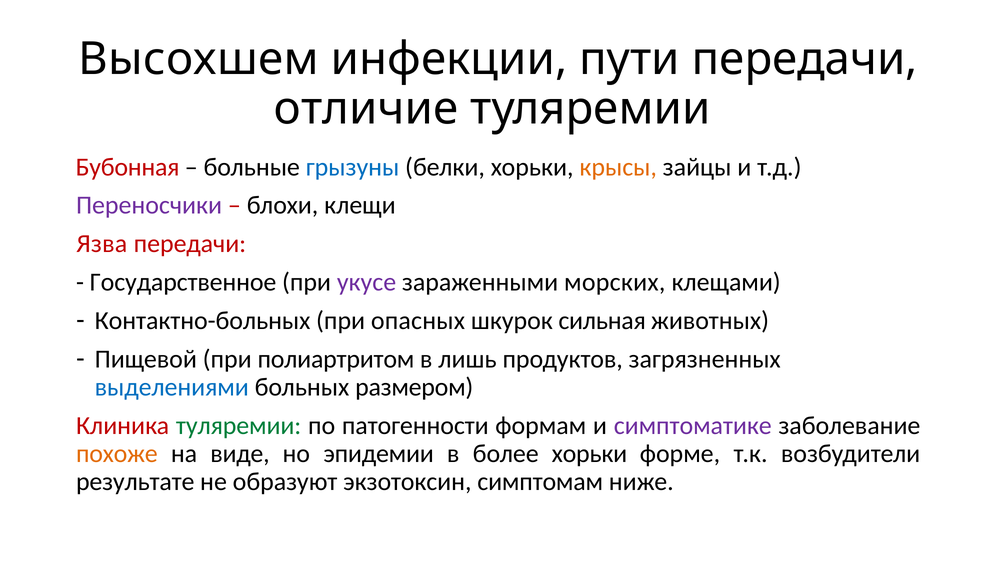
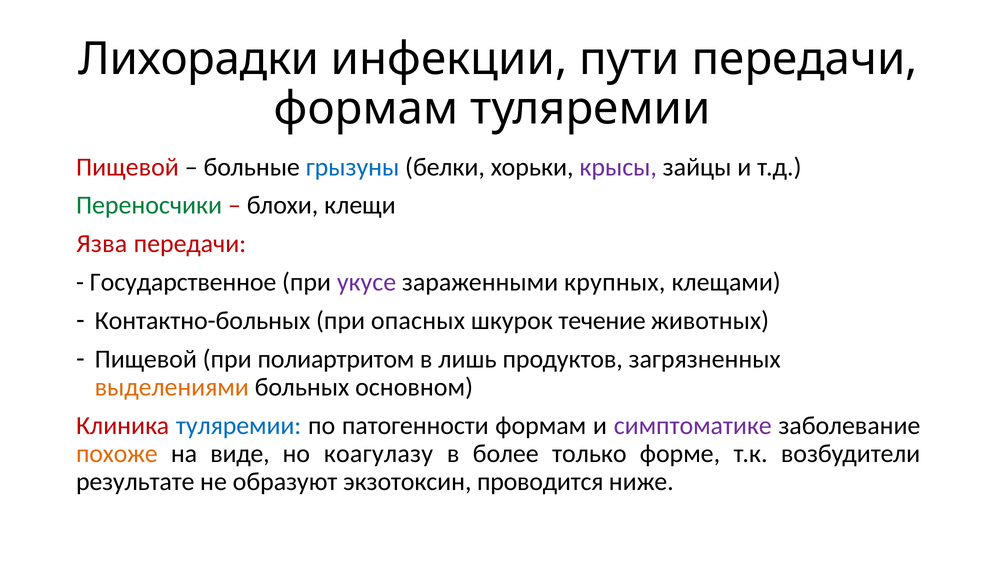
Высохшем: Высохшем -> Лихорадки (199, 59)
отличие: отличие -> формам (366, 108)
Бубонная: Бубонная -> Пищевой (127, 167)
крысы colour: orange -> purple (618, 167)
Переносчики colour: purple -> green (149, 205)
морских: морских -> крупных (615, 282)
сильная: сильная -> течение (602, 321)
выделениями colour: blue -> orange (172, 387)
размером: размером -> основном (414, 387)
туляремии colour: green -> blue (239, 425)
эпидемии: эпидемии -> коагулазу (378, 453)
более хорьки: хорьки -> только (589, 453)
симптомам: симптомам -> проводится (540, 481)
